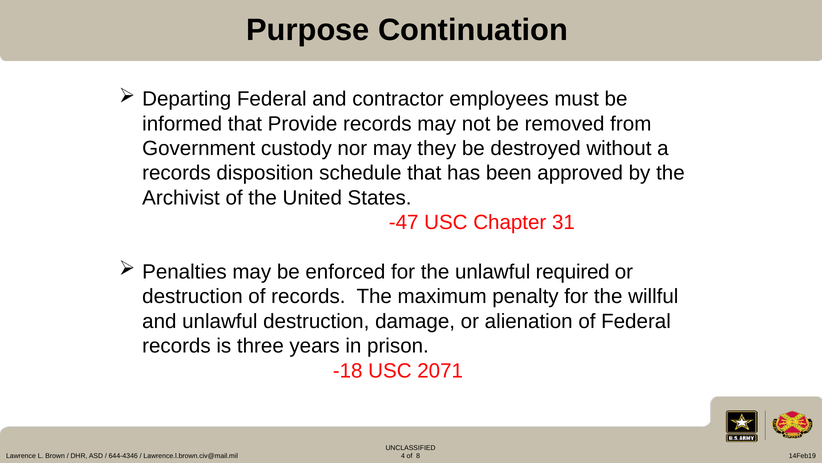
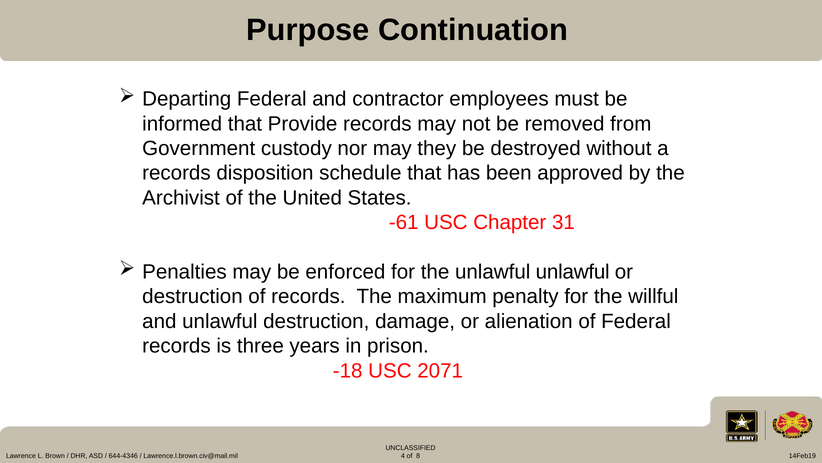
-47: -47 -> -61 (404, 222)
unlawful required: required -> unlawful (573, 272)
